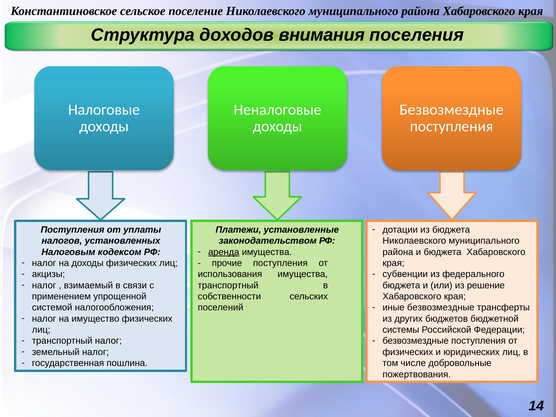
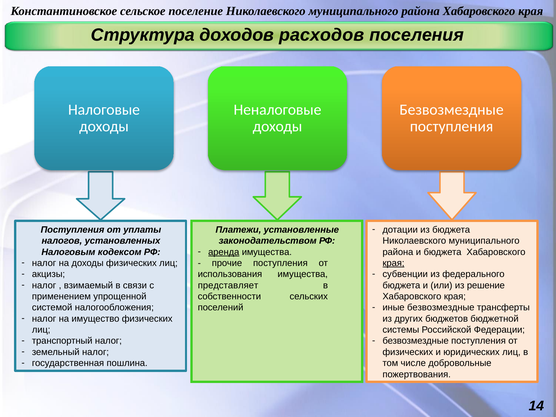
внимания: внимания -> расходов (322, 35)
края underline: none -> present (393, 263)
транспортный: транспортный -> представляет (228, 285)
